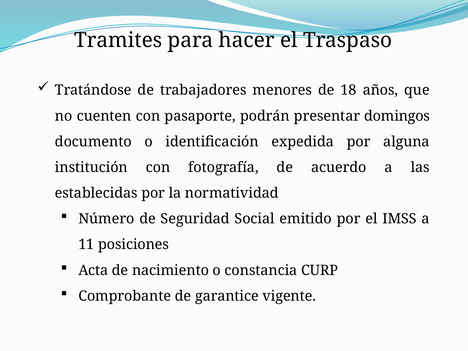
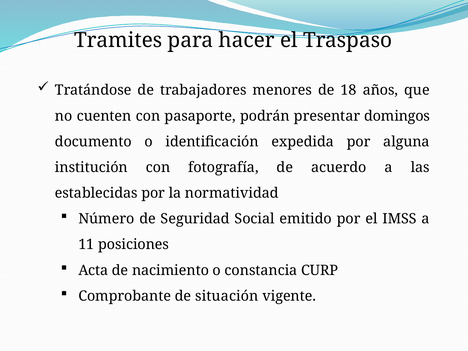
garantice: garantice -> situación (227, 296)
